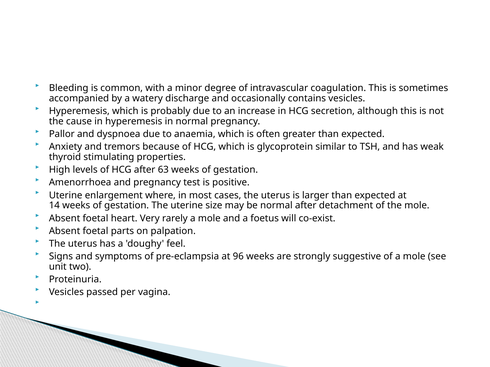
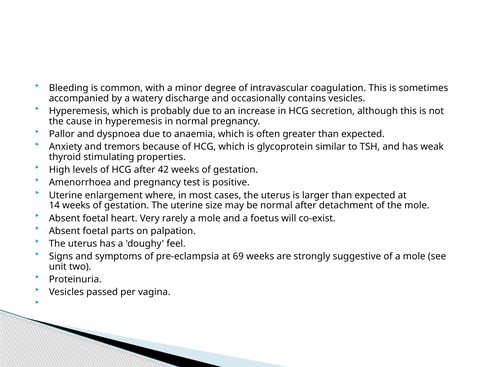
63: 63 -> 42 (163, 170)
96: 96 -> 69 (238, 257)
